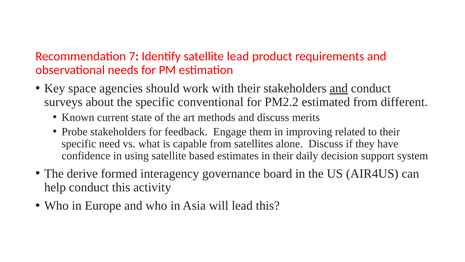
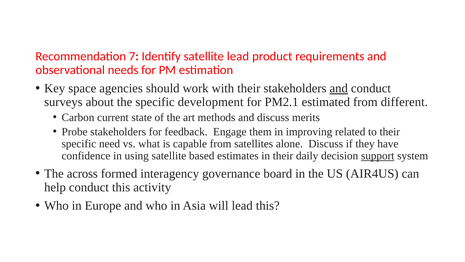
conventional: conventional -> development (211, 102)
PM2.2: PM2.2 -> PM2.1 (282, 102)
Known: Known -> Carbon (78, 117)
support underline: none -> present (378, 156)
derive: derive -> across (82, 173)
